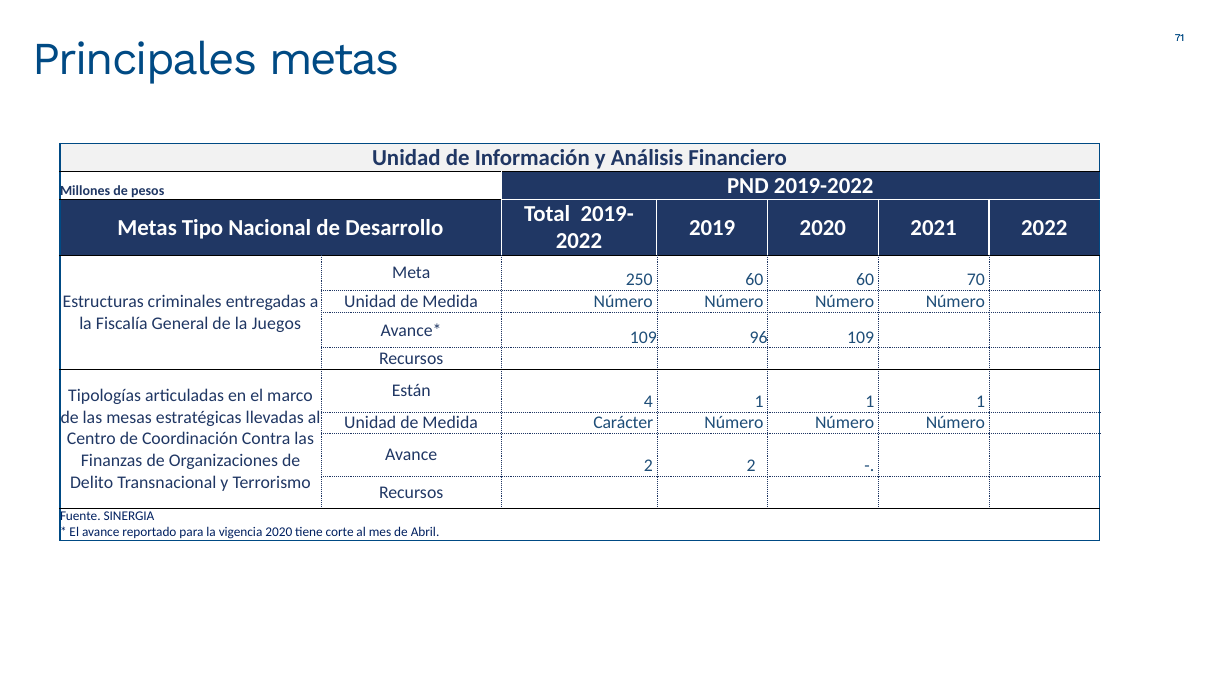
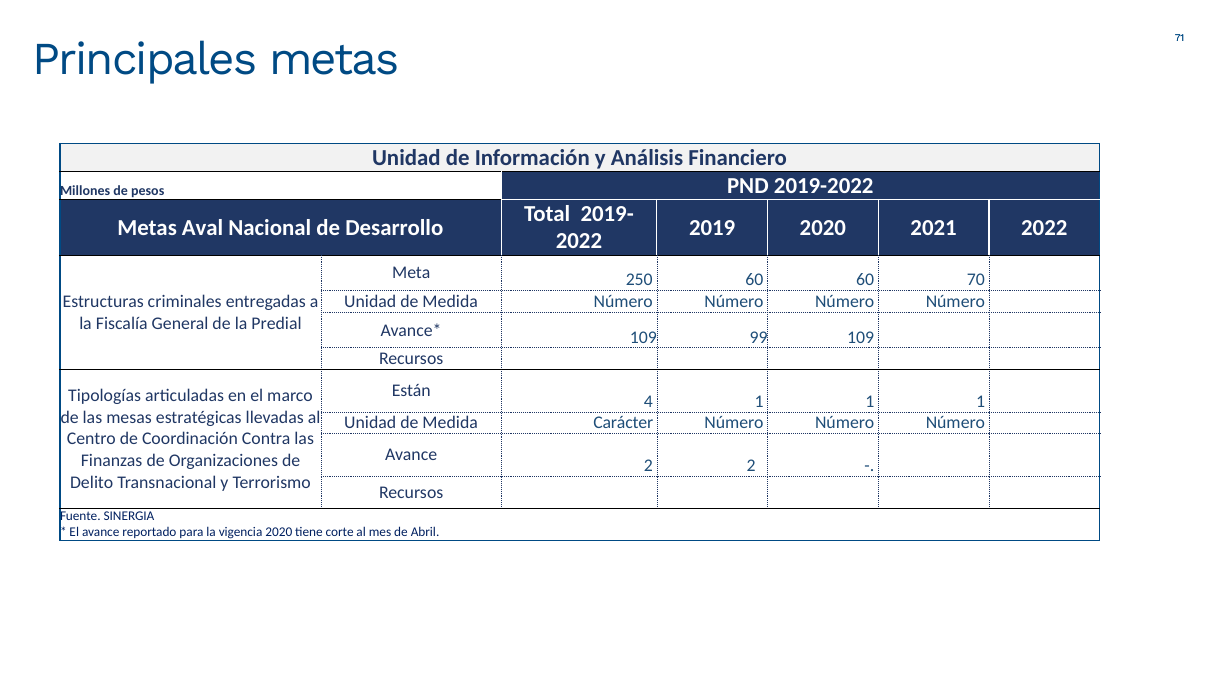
Tipo: Tipo -> Aval (203, 228)
Juegos: Juegos -> Predial (277, 324)
96: 96 -> 99 (759, 338)
